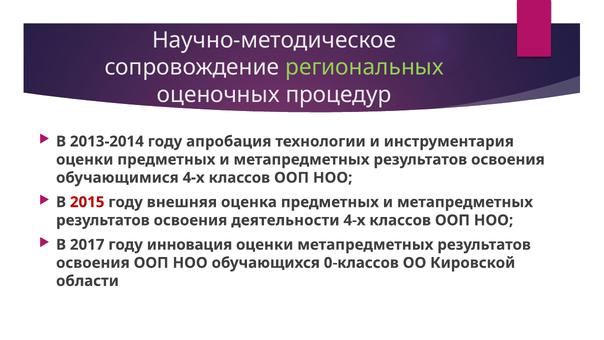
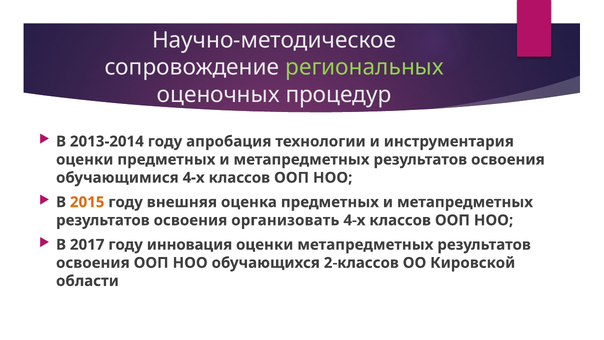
2015 colour: red -> orange (87, 202)
деятельности: деятельности -> организовать (285, 220)
0-классов: 0-классов -> 2-классов (361, 263)
